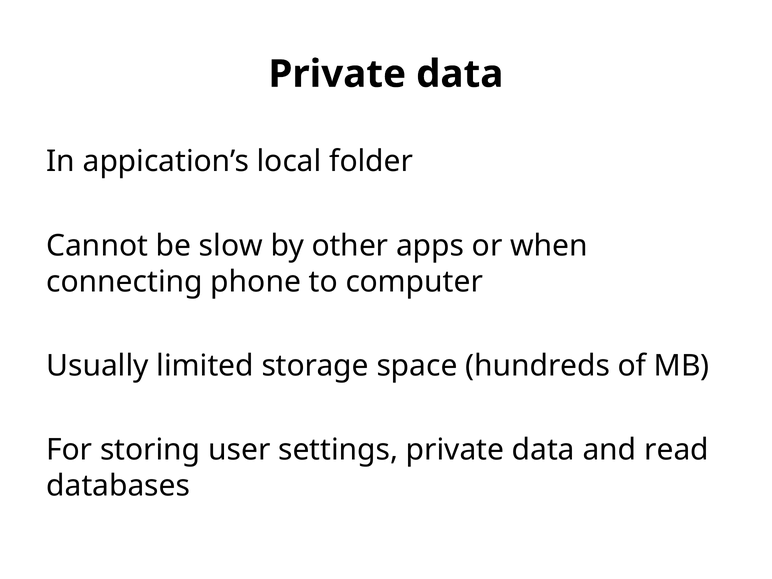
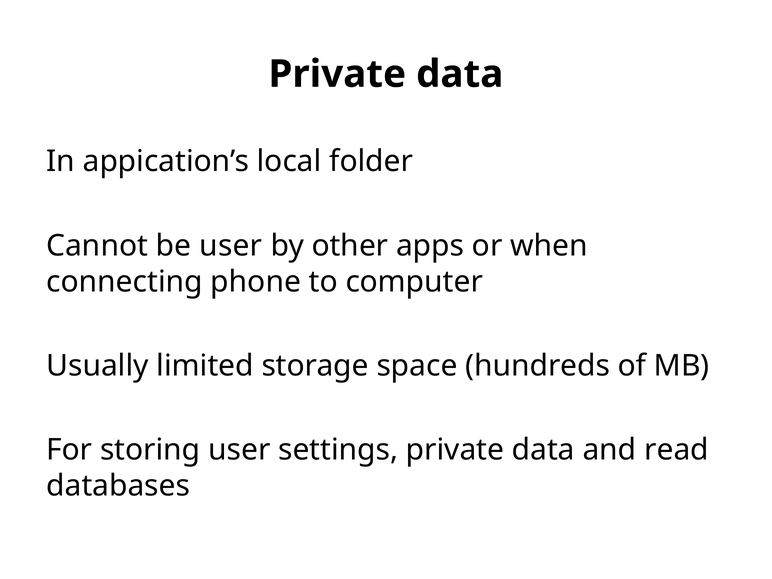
be slow: slow -> user (231, 246)
